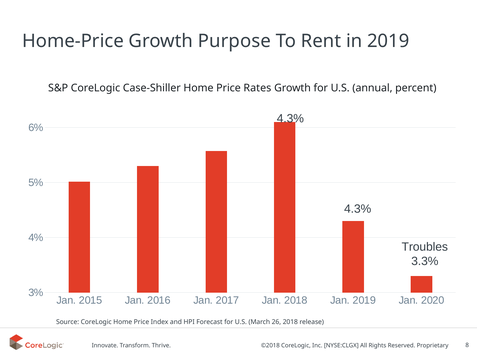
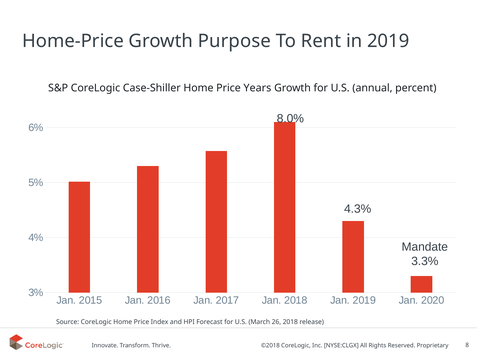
Rates: Rates -> Years (257, 88)
4.3%: 4.3% -> 8.0% (290, 119)
Troubles: Troubles -> Mandate (425, 247)
